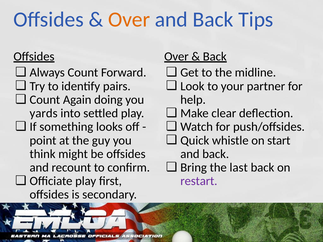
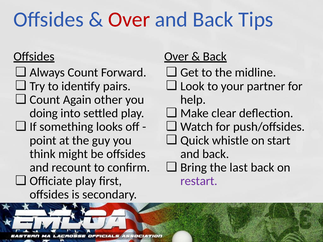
Over colour: orange -> red (129, 20)
doing: doing -> other (108, 100)
yards: yards -> doing (44, 113)
